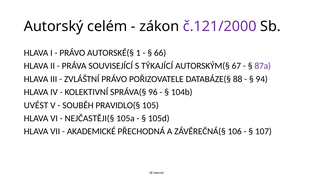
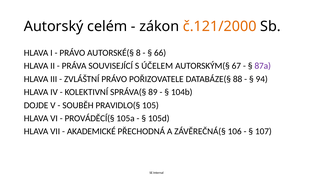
č.121/2000 colour: purple -> orange (220, 26)
1: 1 -> 8 (138, 53)
TÝKAJÍCÍ: TÝKAJÍCÍ -> ÚČELEM (157, 66)
96: 96 -> 89 (153, 92)
UVÉST: UVÉST -> DOJDE (36, 105)
NEJČASTĚJI(§: NEJČASTĚJI(§ -> PROVÁDĚCÍ(§ (90, 118)
